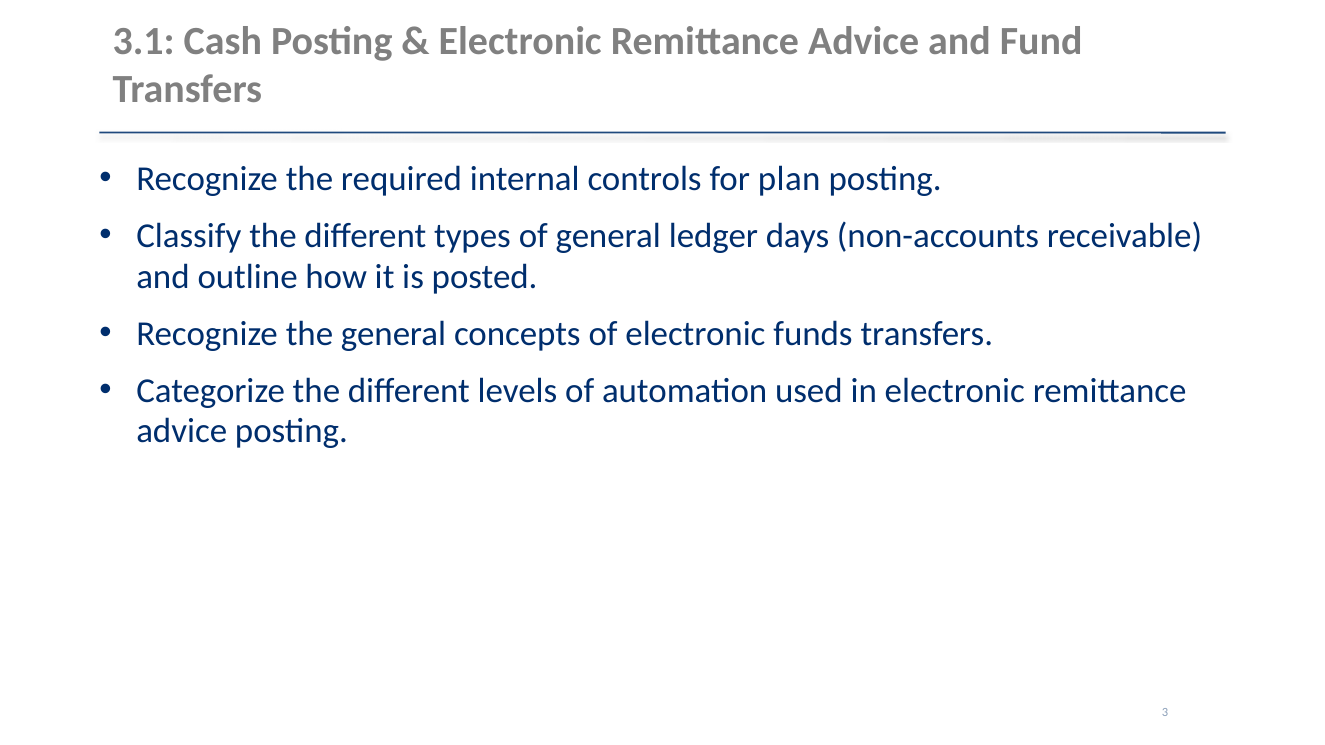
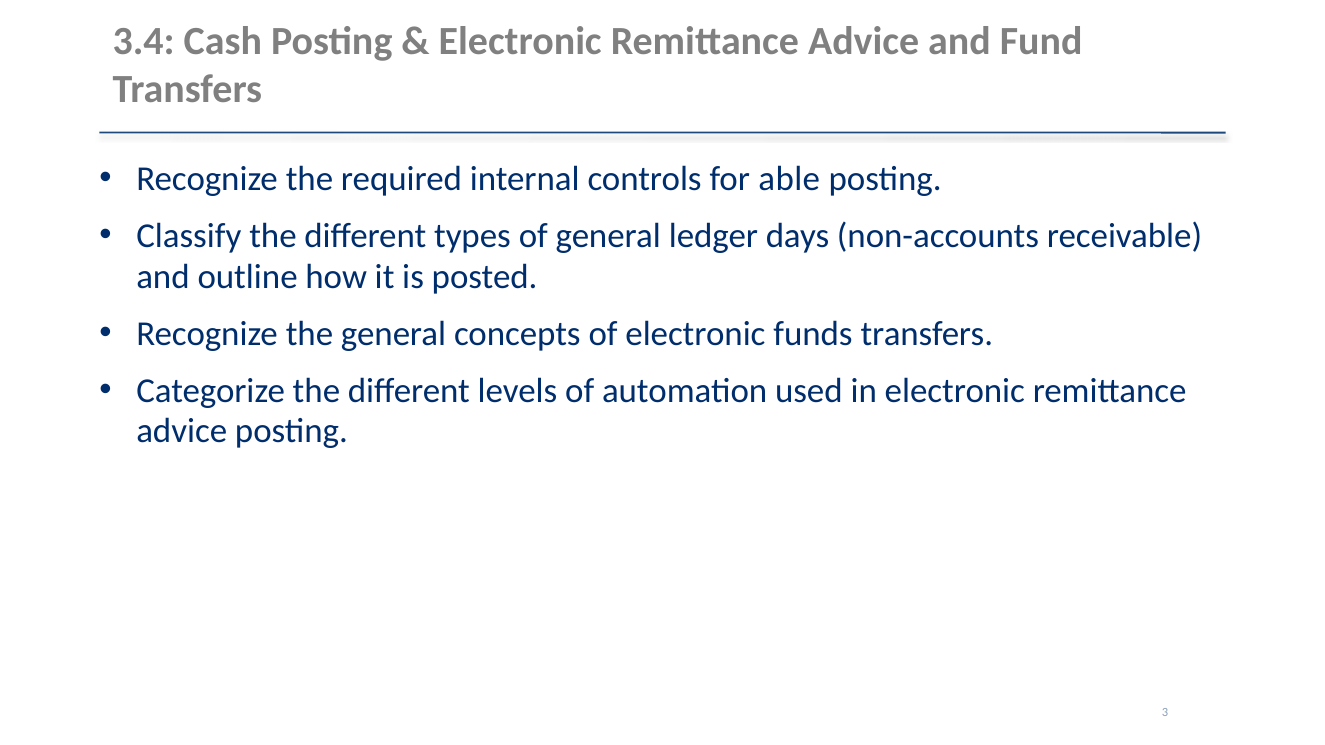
3.1: 3.1 -> 3.4 (144, 41)
plan: plan -> able (789, 179)
